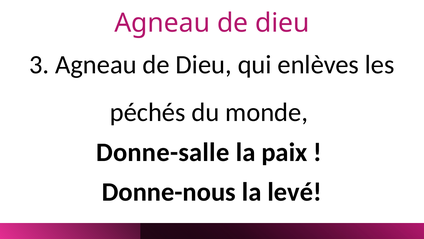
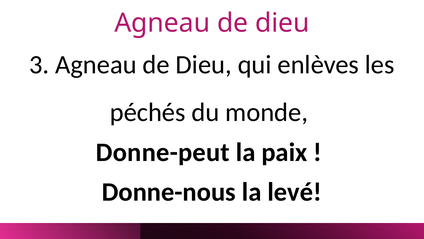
Donne-salle: Donne-salle -> Donne-peut (163, 152)
